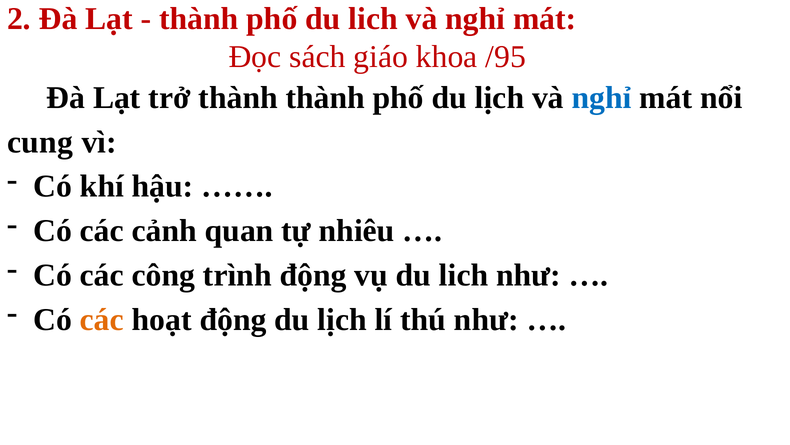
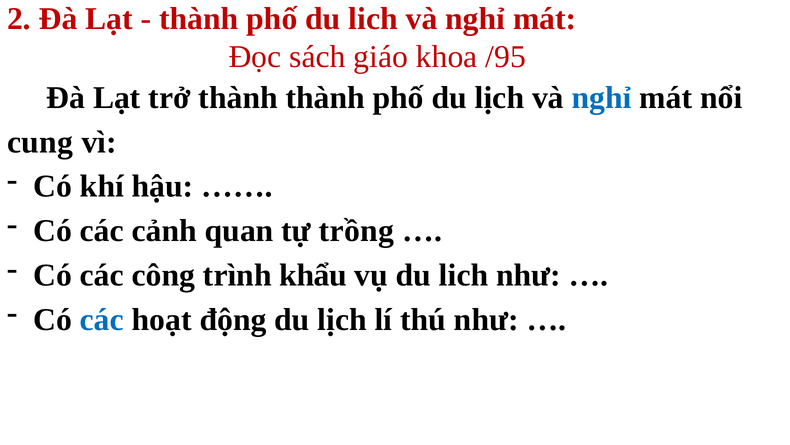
nhiêu: nhiêu -> trồng (357, 231)
trình động: động -> khẩu (313, 275)
các colour: orange -> blue (102, 320)
